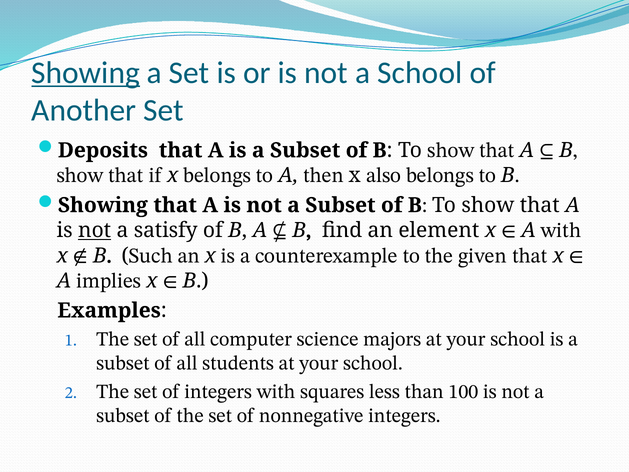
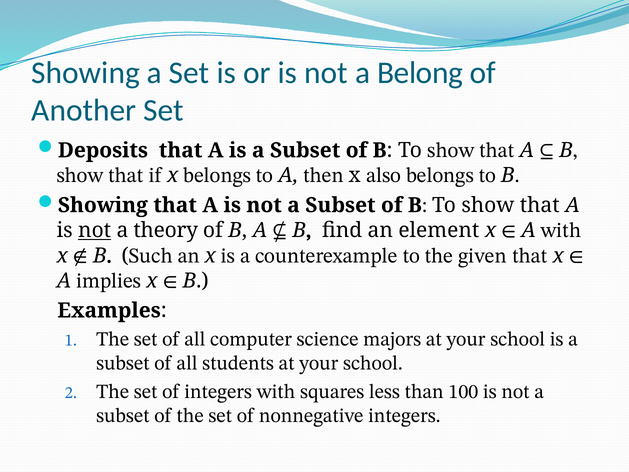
Showing underline: present -> none (86, 73)
a School: School -> Belong (420, 73)
satisfy: satisfy -> theory (166, 230)
